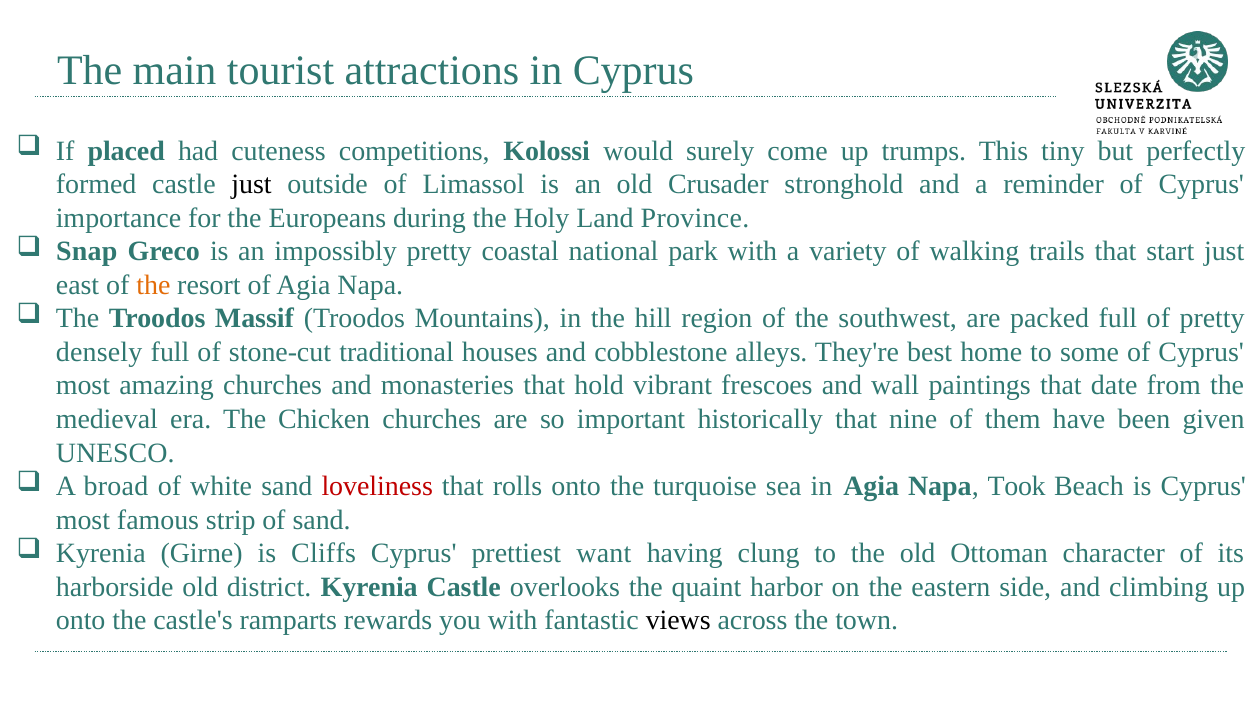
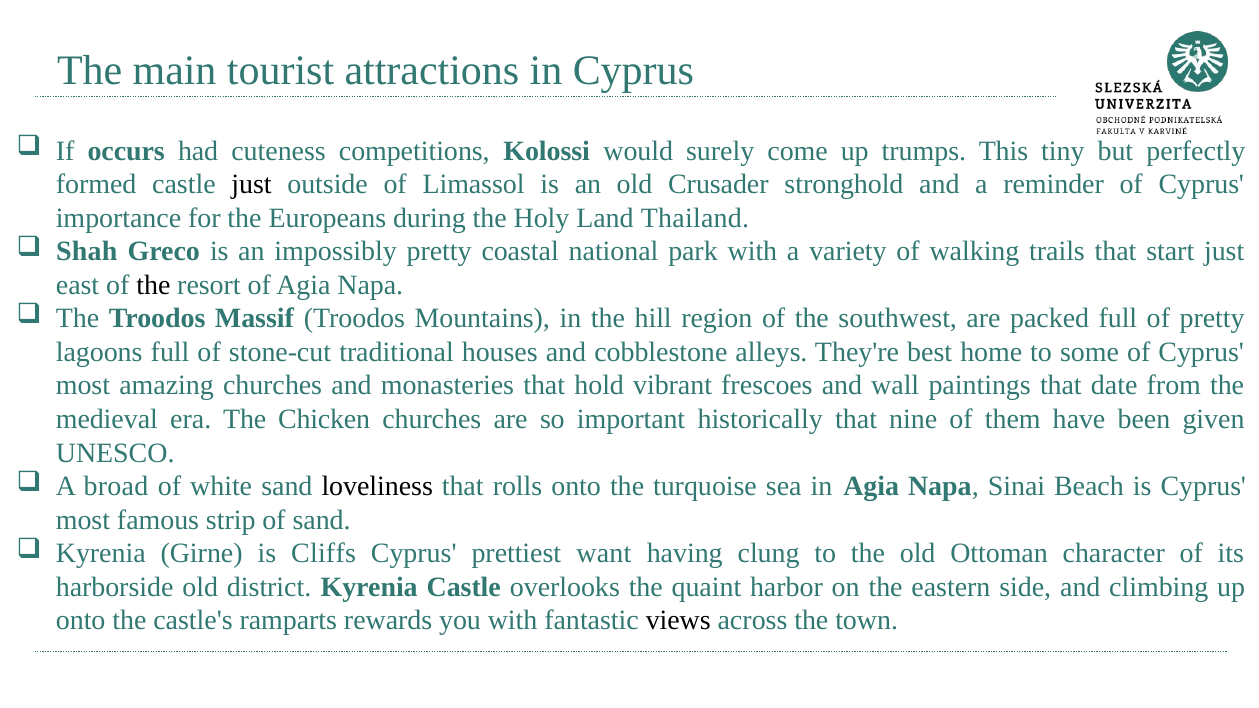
placed: placed -> occurs (126, 151)
Province: Province -> Thailand (695, 218)
Snap: Snap -> Shah (87, 252)
the colour: orange -> black (153, 285)
densely: densely -> lagoons (99, 352)
loveliness colour: red -> black (377, 487)
Took: Took -> Sinai (1016, 487)
